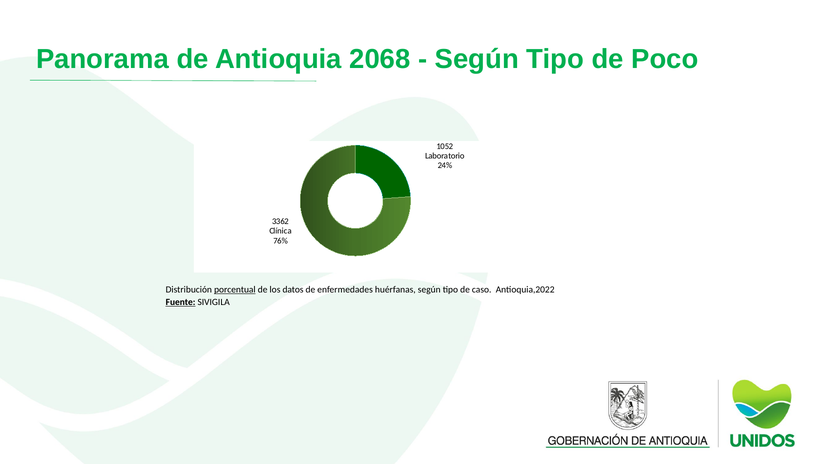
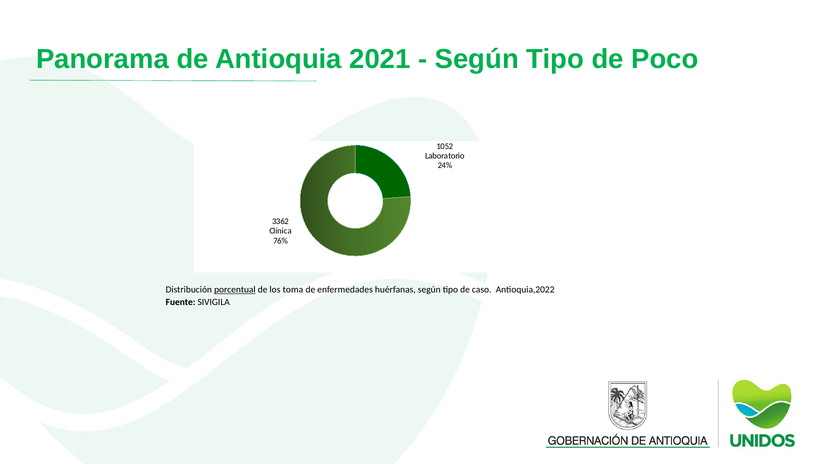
2068: 2068 -> 2021 (380, 59)
datos: datos -> toma (293, 290)
Fuente underline: present -> none (181, 302)
